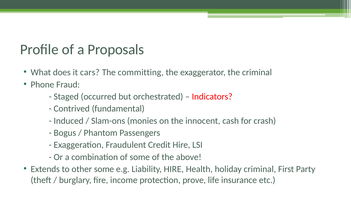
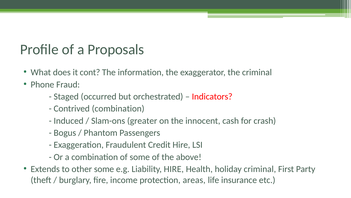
cars: cars -> cont (90, 72)
committing: committing -> information (141, 72)
Contrived fundamental: fundamental -> combination (118, 108)
monies: monies -> greater (142, 120)
prove: prove -> areas (194, 180)
